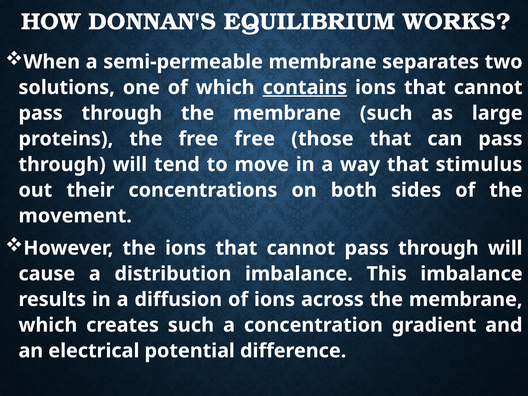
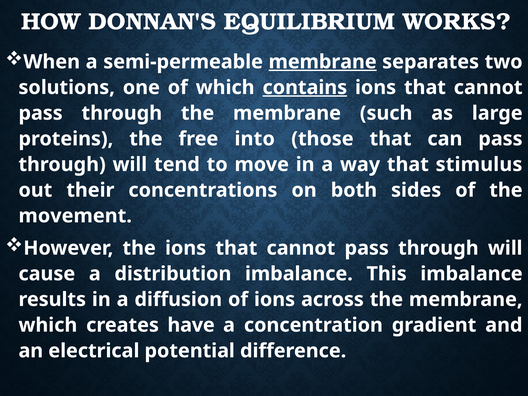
membrane underline: none -> present (323, 62)
free free: free -> into (255, 139)
creates such: such -> have (191, 325)
